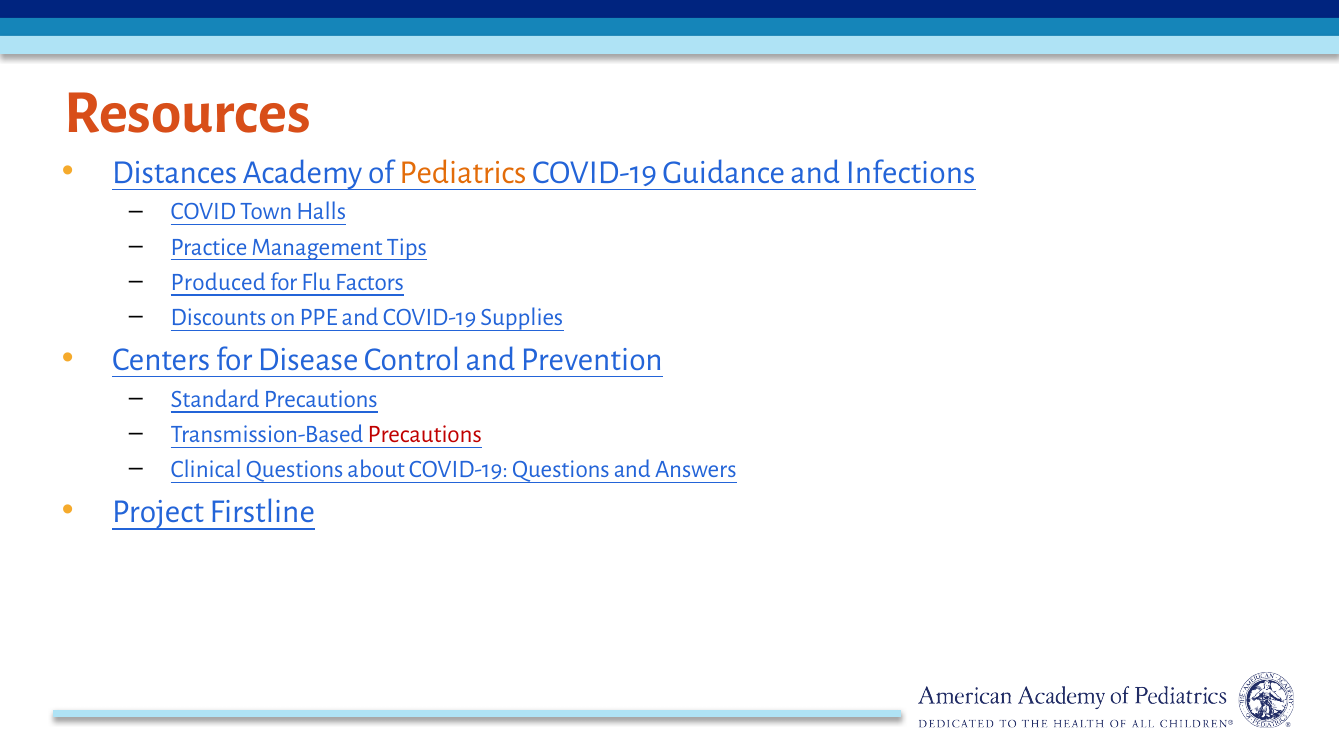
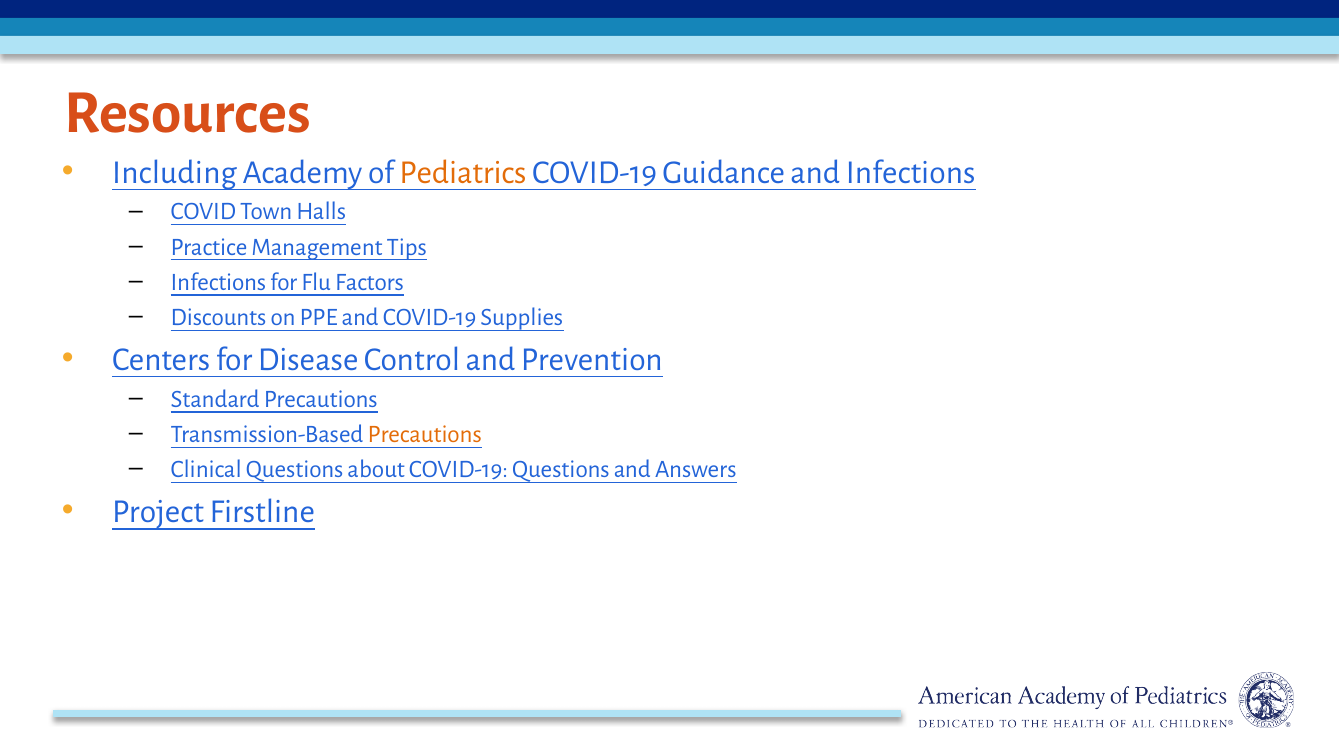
Distances: Distances -> Including (175, 172)
Produced: Produced -> Infections (218, 282)
Precautions colour: red -> orange (425, 434)
